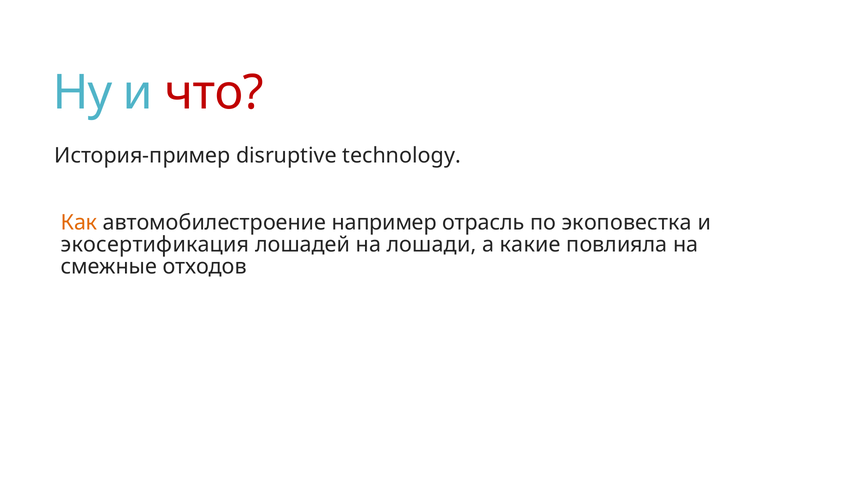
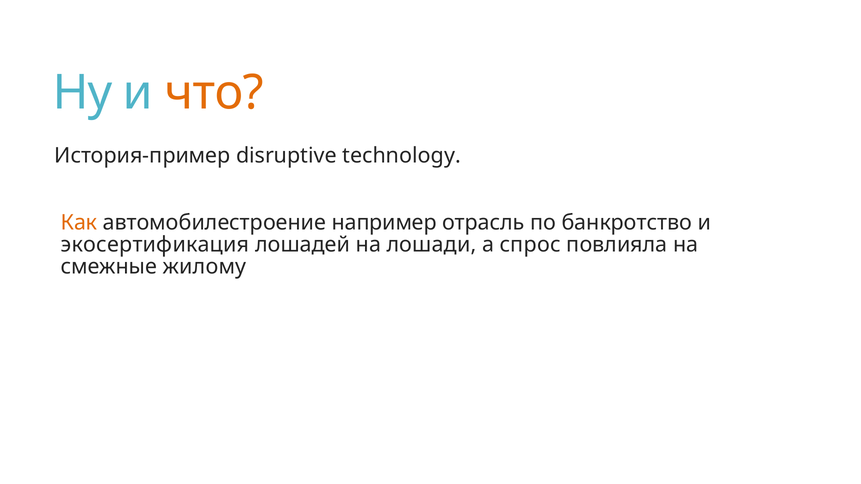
что colour: red -> orange (214, 93)
экоповестка: экоповестка -> банкротство (627, 223)
какие: какие -> спрос (530, 245)
отходов: отходов -> жилому (205, 267)
